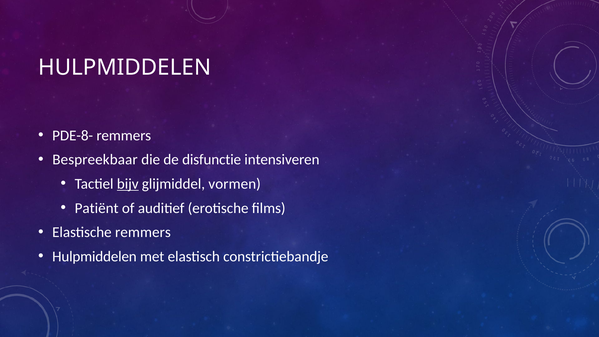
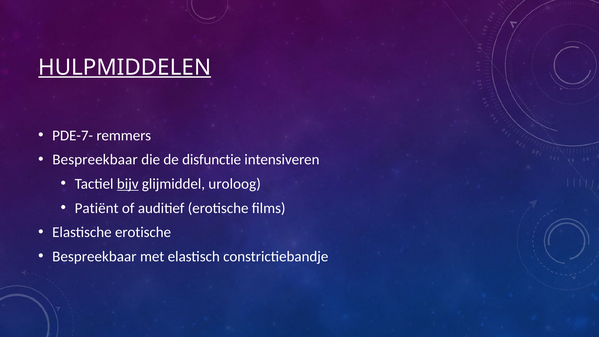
HULPMIDDELEN underline: none -> present (125, 67)
PDE-8-: PDE-8- -> PDE-7- (73, 135)
vormen: vormen -> uroloog (235, 184)
Elastische remmers: remmers -> erotische (143, 232)
Hulpmiddelen: Hulpmiddelen -> Bespreekbaar (94, 256)
